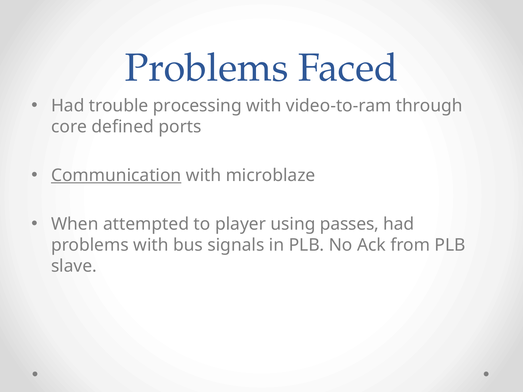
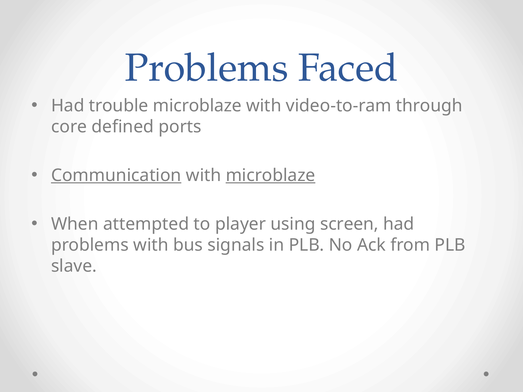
trouble processing: processing -> microblaze (197, 106)
microblaze underline: none -> present (271, 176)
passes: passes -> screen (349, 224)
